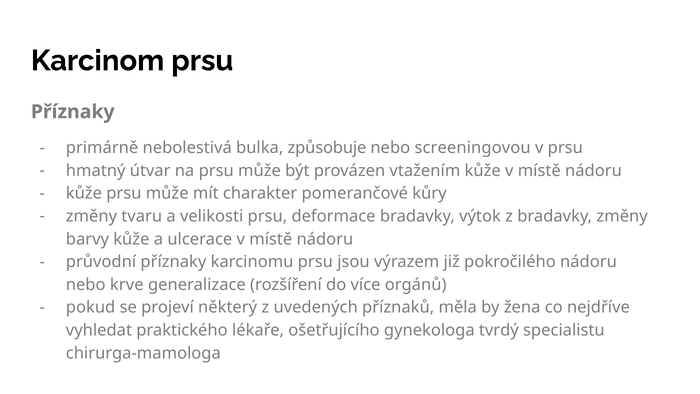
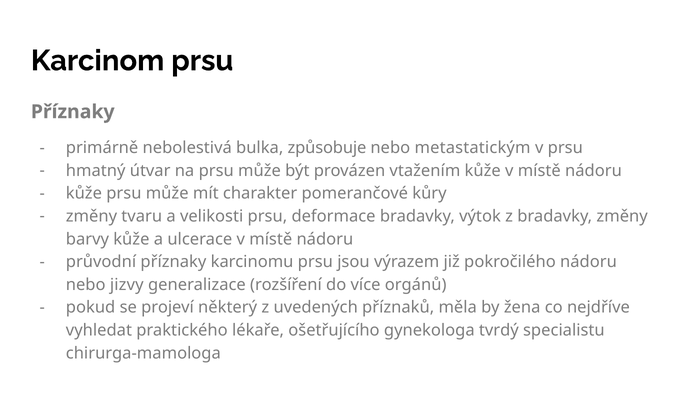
screeningovou: screeningovou -> metastatickým (473, 148)
krve: krve -> jizvy (127, 284)
